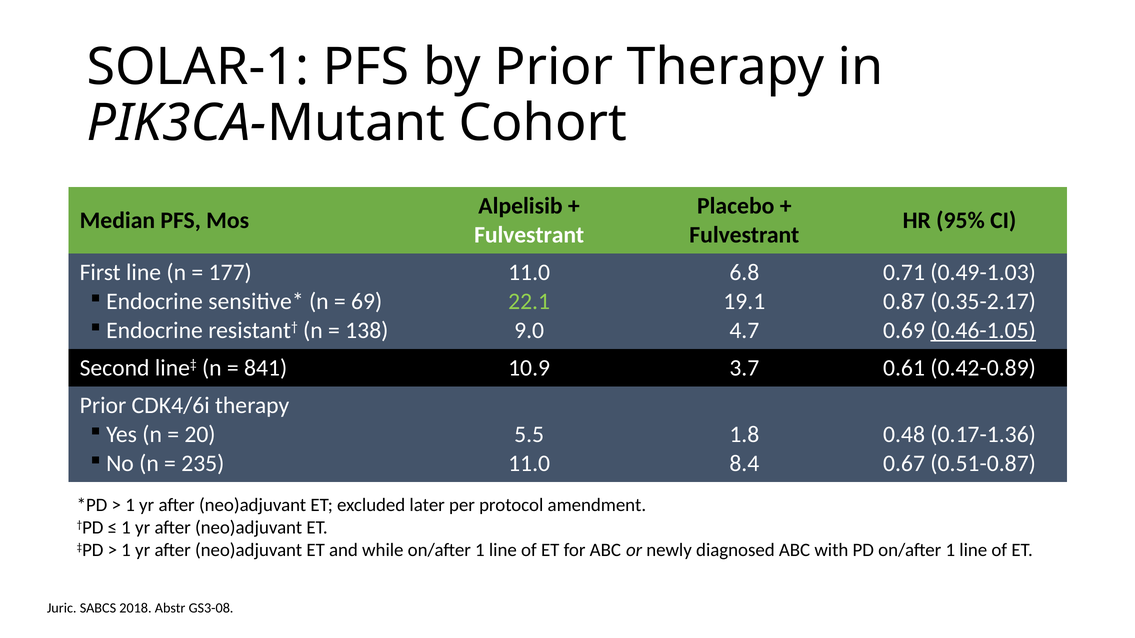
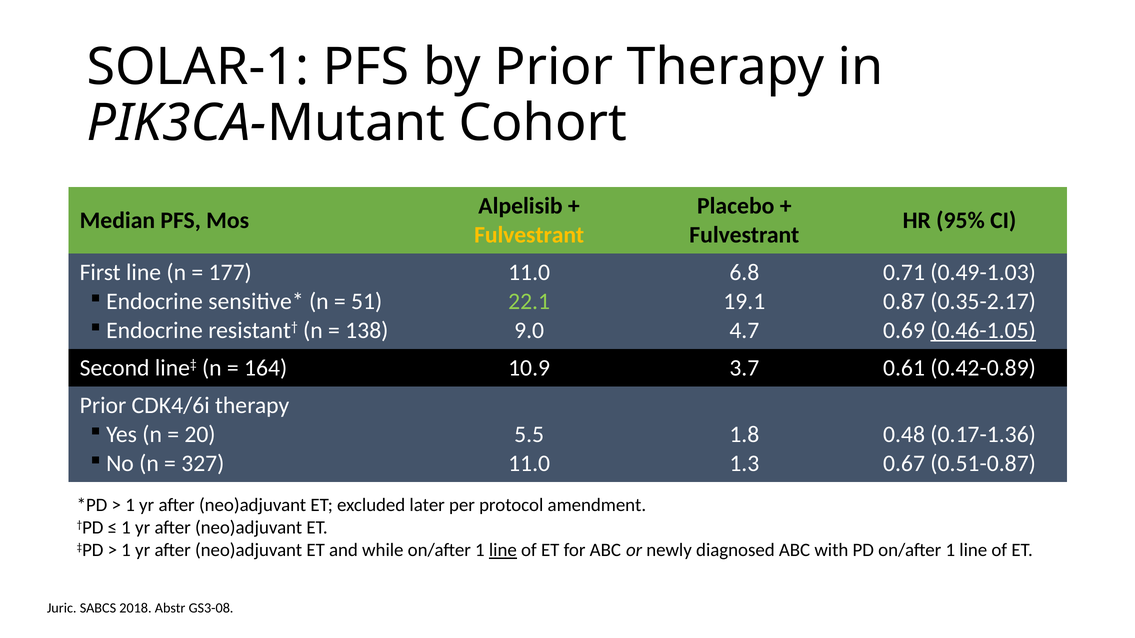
Fulvestrant colour: white -> yellow (529, 235)
69: 69 -> 51 (367, 302)
841: 841 -> 164 (266, 368)
235: 235 -> 327 (203, 464)
8.4: 8.4 -> 1.3 (744, 464)
line underline: none -> present (503, 551)
